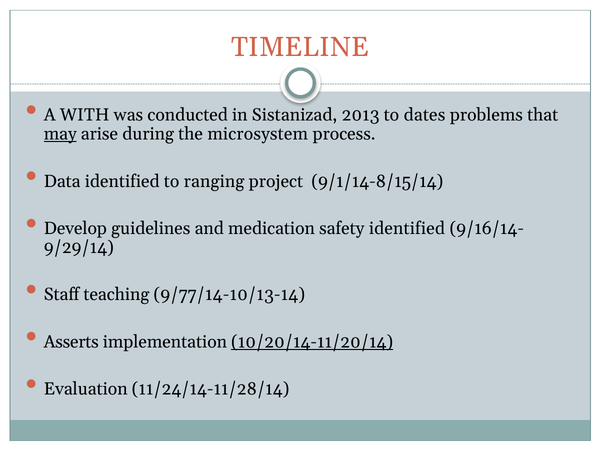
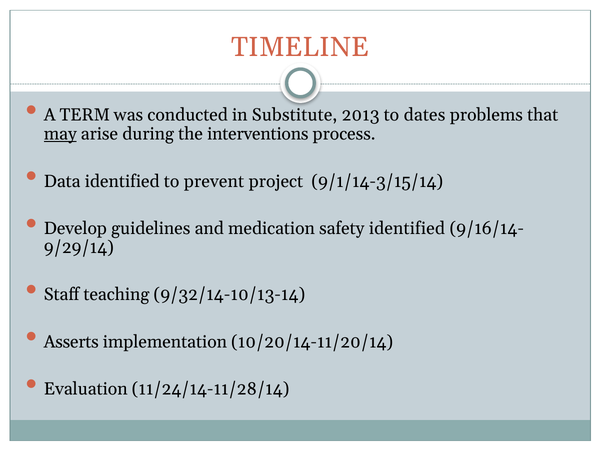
WITH: WITH -> TERM (85, 115)
Sistanizad: Sistanizad -> Substitute (295, 115)
microsystem: microsystem -> interventions (258, 134)
ranging: ranging -> prevent (214, 181)
9/1/14-8/15/14: 9/1/14-8/15/14 -> 9/1/14-3/15/14 (377, 181)
9/77/14-10/13-14: 9/77/14-10/13-14 -> 9/32/14-10/13-14 (229, 294)
10/20/14-11/20/14 underline: present -> none (312, 342)
